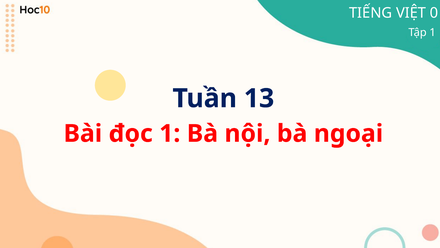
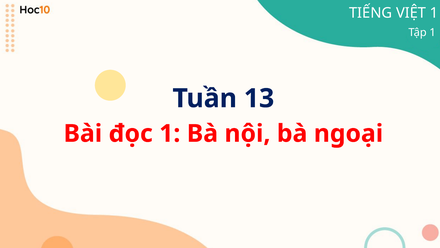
VIỆT 0: 0 -> 1 (434, 13)
